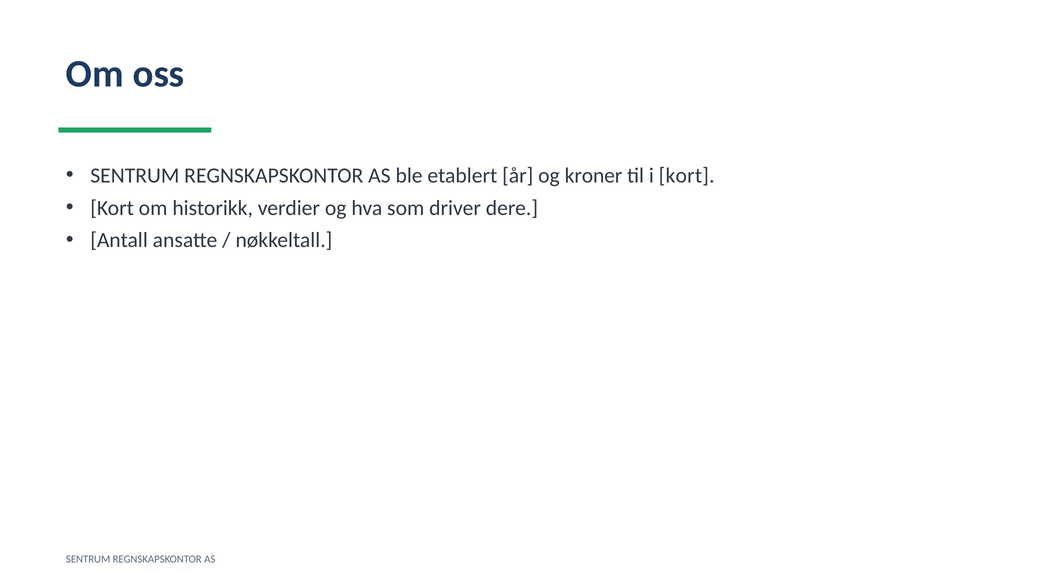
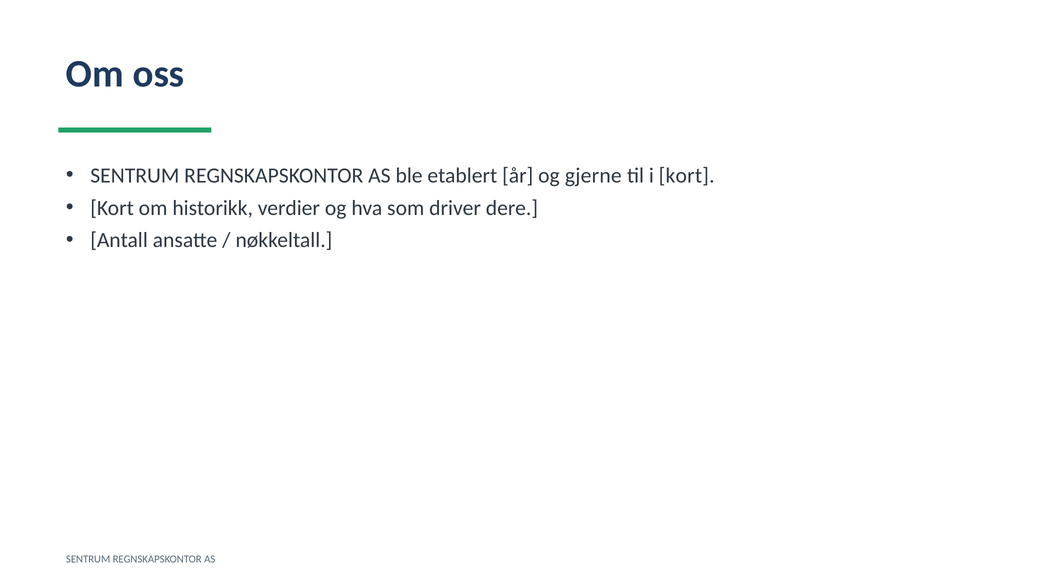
kroner: kroner -> gjerne (593, 176)
